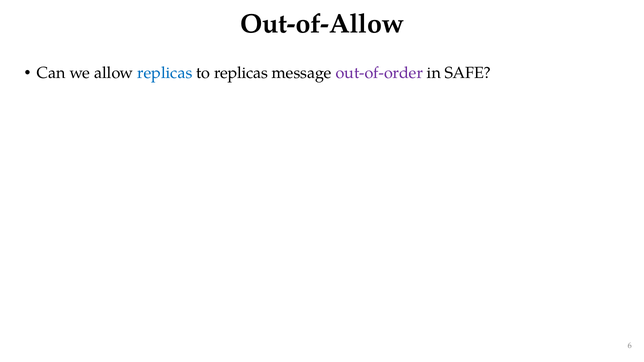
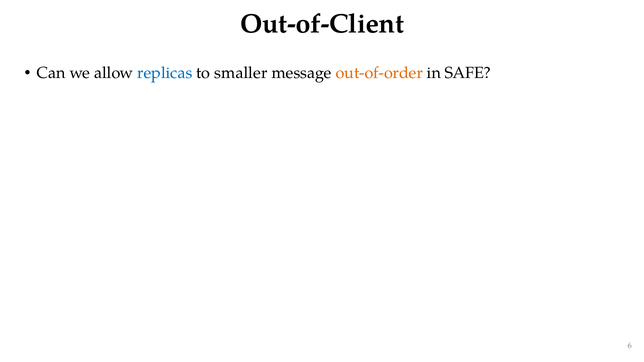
Out-of-Allow: Out-of-Allow -> Out-of-Client (322, 24)
to replicas: replicas -> smaller (241, 73)
out-of-order colour: purple -> orange (379, 73)
